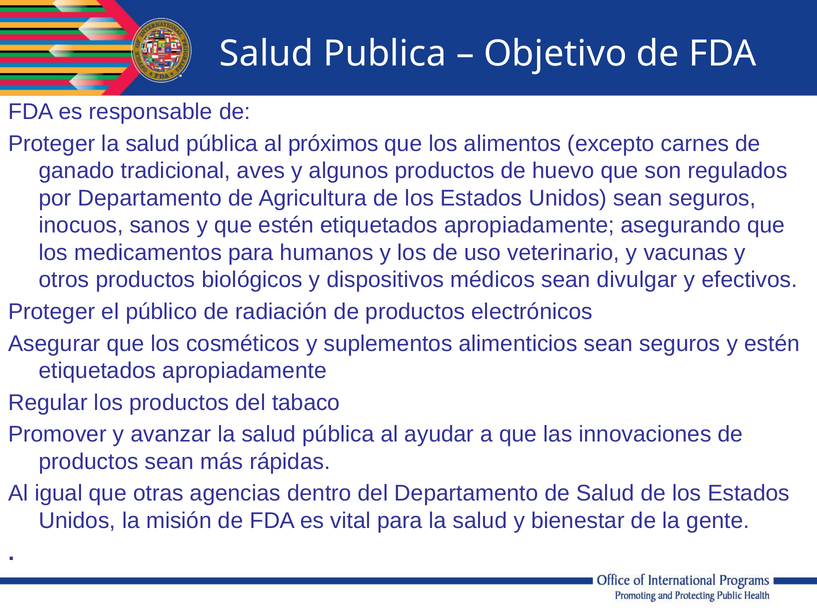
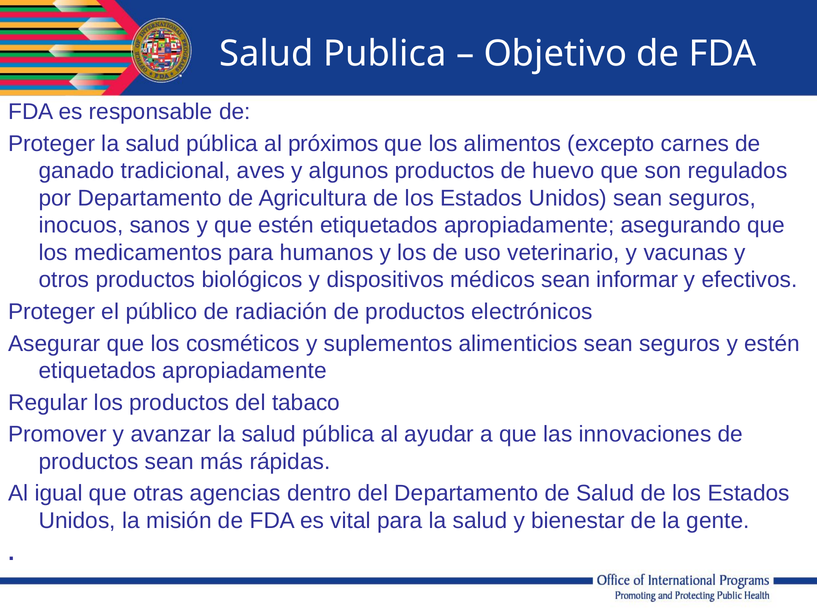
divulgar: divulgar -> informar (637, 280)
